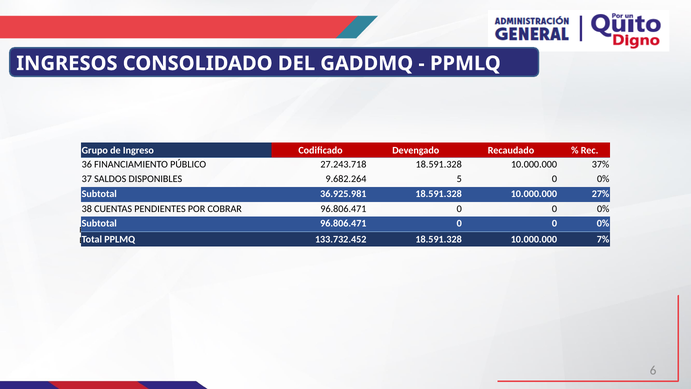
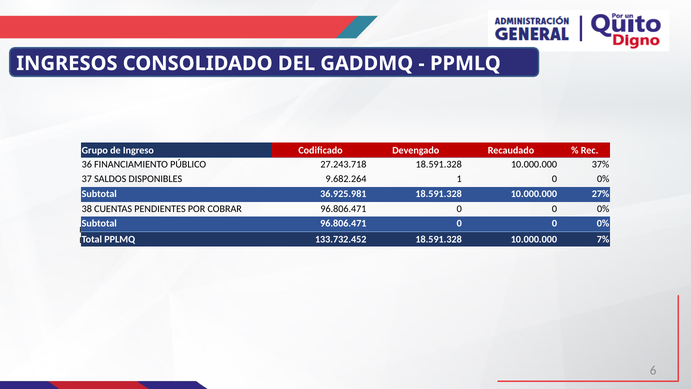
5: 5 -> 1 (459, 179)
